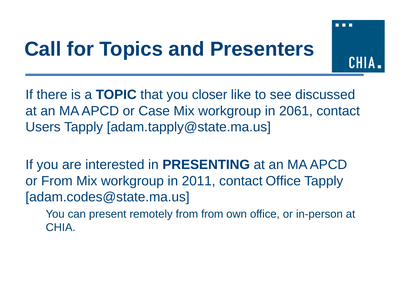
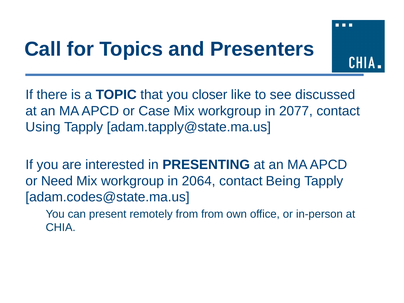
2061: 2061 -> 2077 (296, 111)
Users: Users -> Using (43, 127)
or From: From -> Need (57, 181)
2011: 2011 -> 2064 (199, 181)
contact Office: Office -> Being (283, 181)
